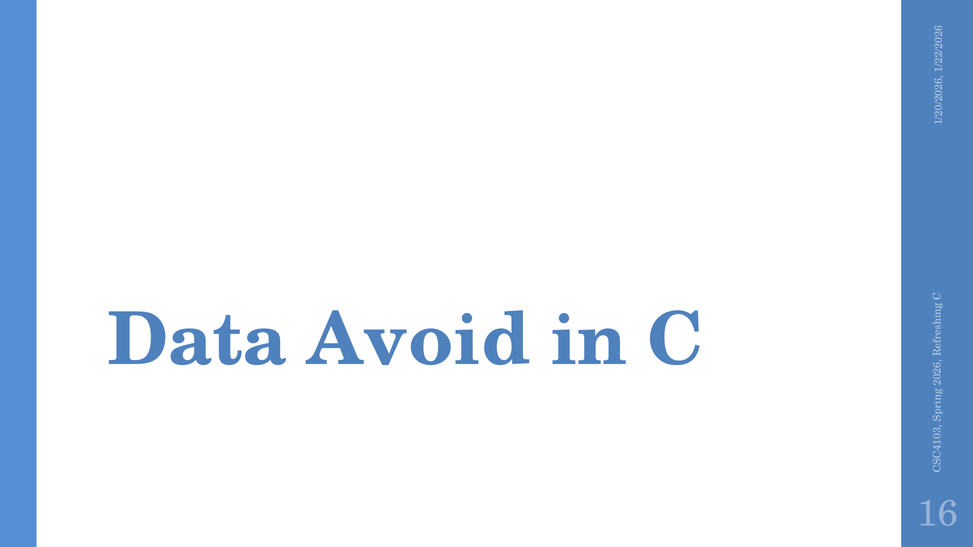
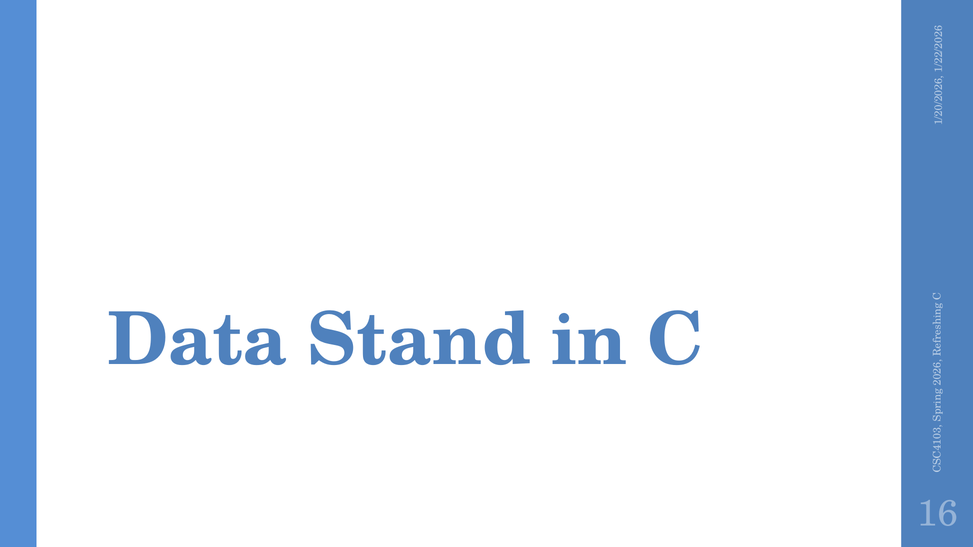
Avoid: Avoid -> Stand (419, 340)
